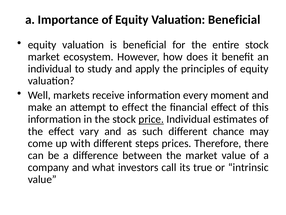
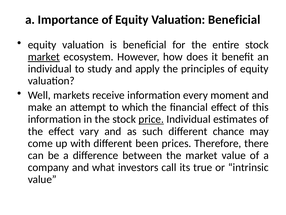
market underline: none -> present (44, 57)
to effect: effect -> which (135, 107)
steps: steps -> been (147, 143)
